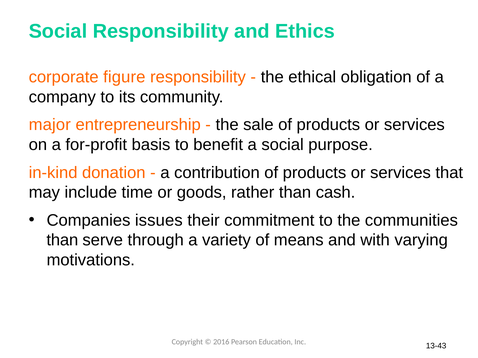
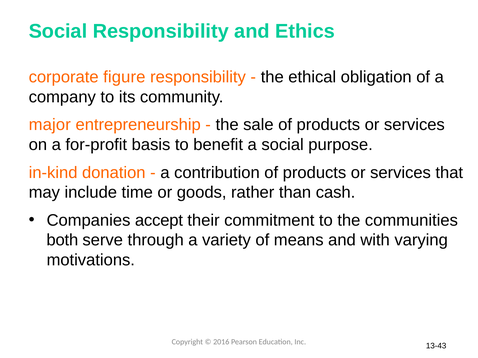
issues: issues -> accept (159, 221)
than: than -> both (62, 240)
